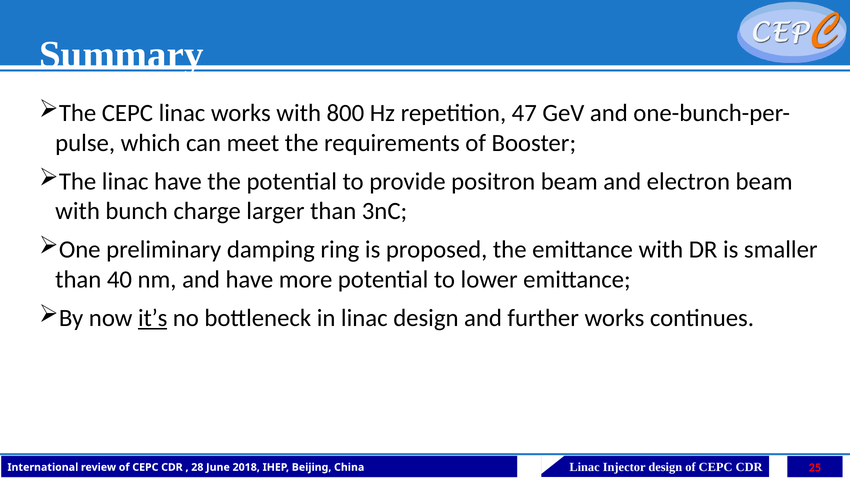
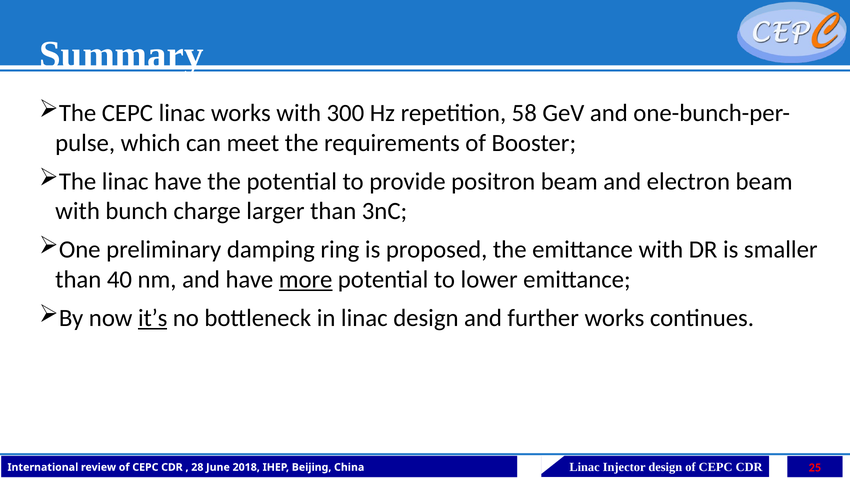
800: 800 -> 300 (345, 113)
47: 47 -> 58 (524, 113)
more underline: none -> present (306, 279)
